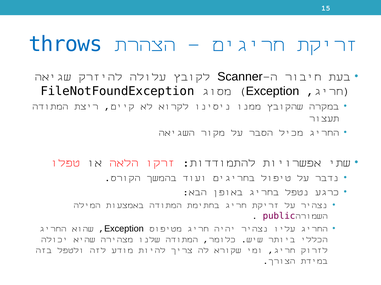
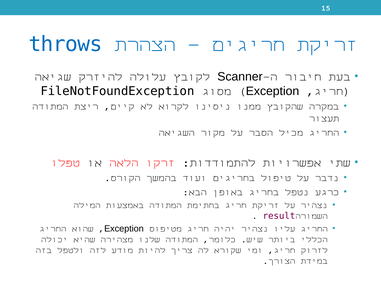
public: public -> result (279, 217)
